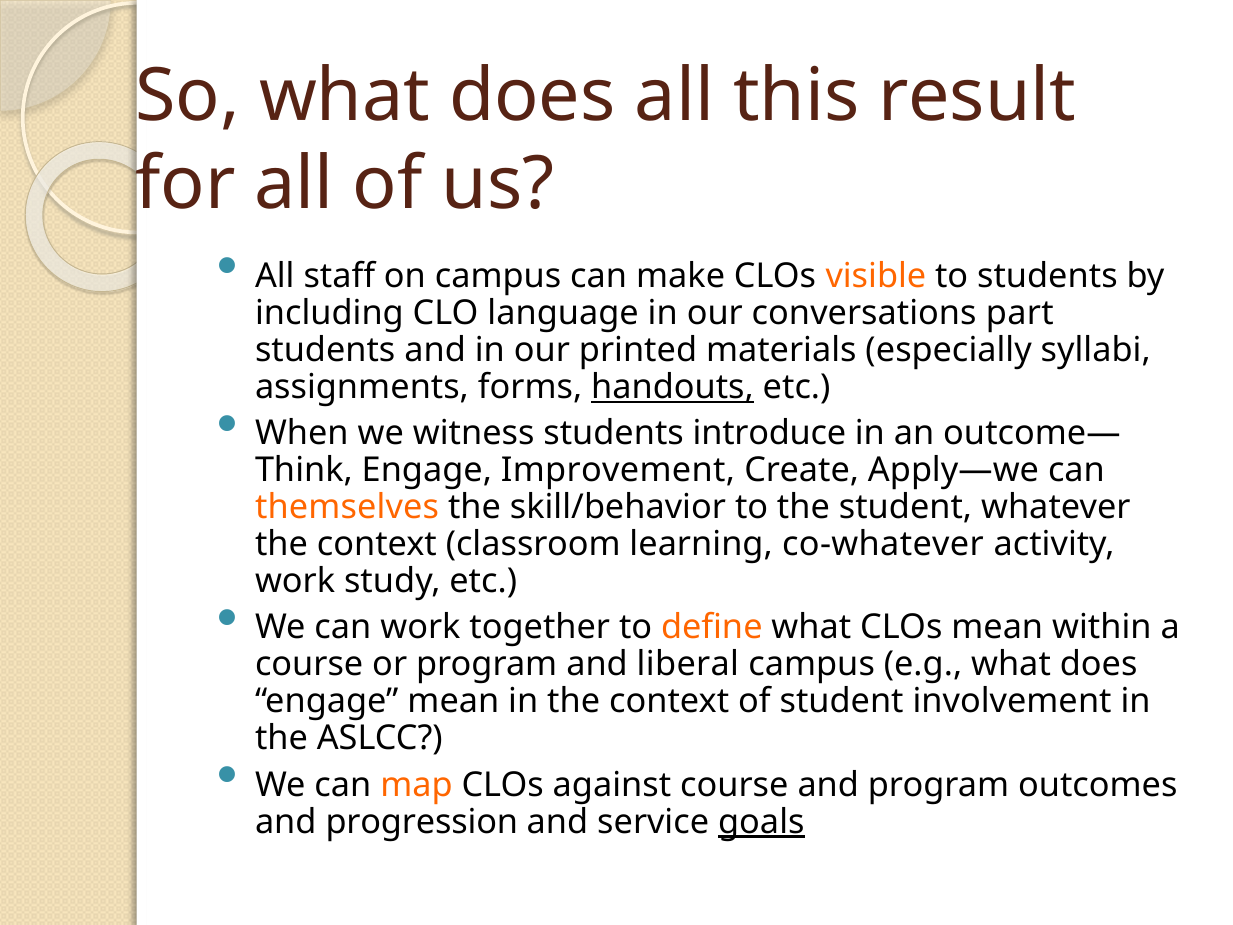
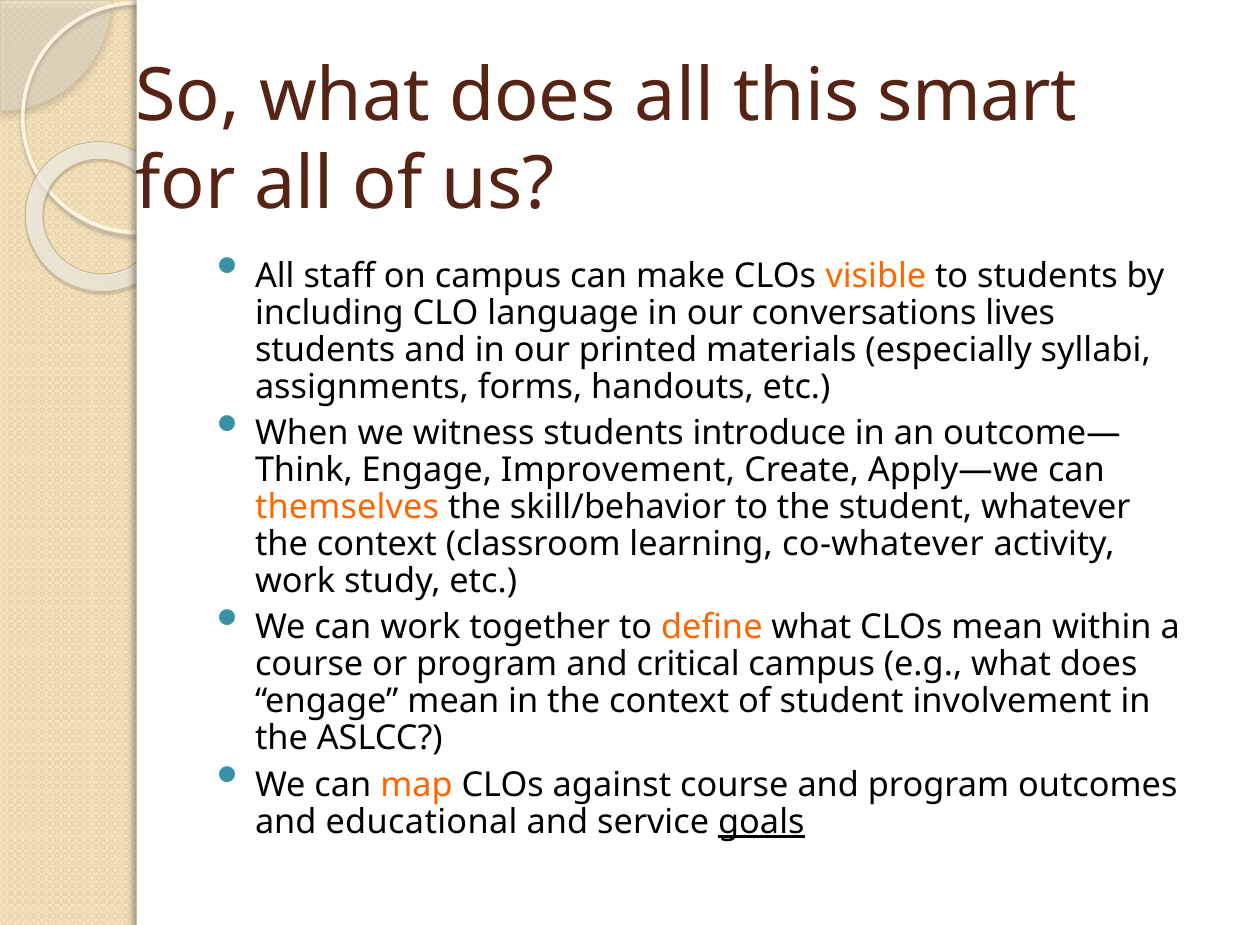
result: result -> smart (977, 96)
part: part -> lives (1020, 313)
handouts underline: present -> none (672, 387)
liberal: liberal -> critical (688, 664)
progression: progression -> educational (422, 822)
